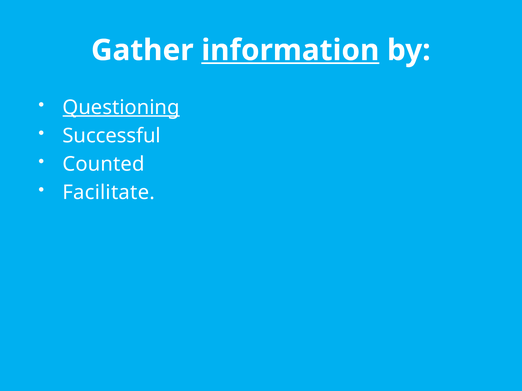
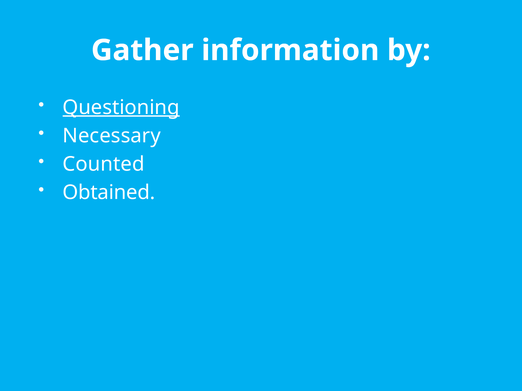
information underline: present -> none (290, 50)
Successful: Successful -> Necessary (112, 136)
Facilitate: Facilitate -> Obtained (109, 193)
